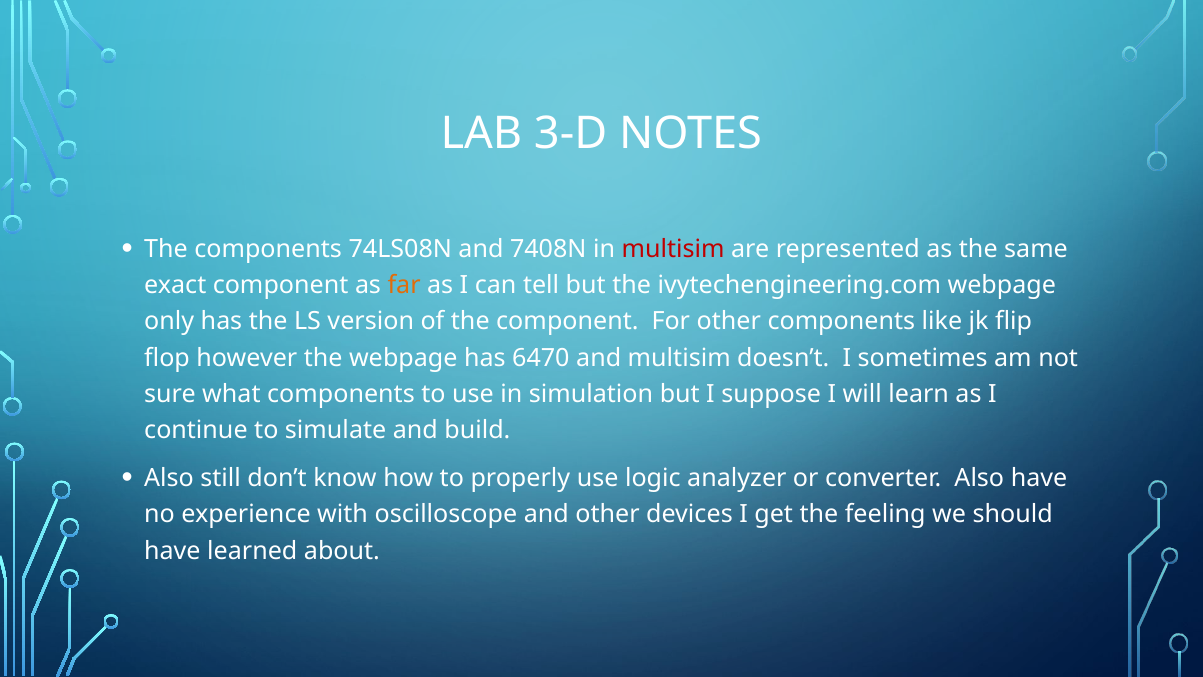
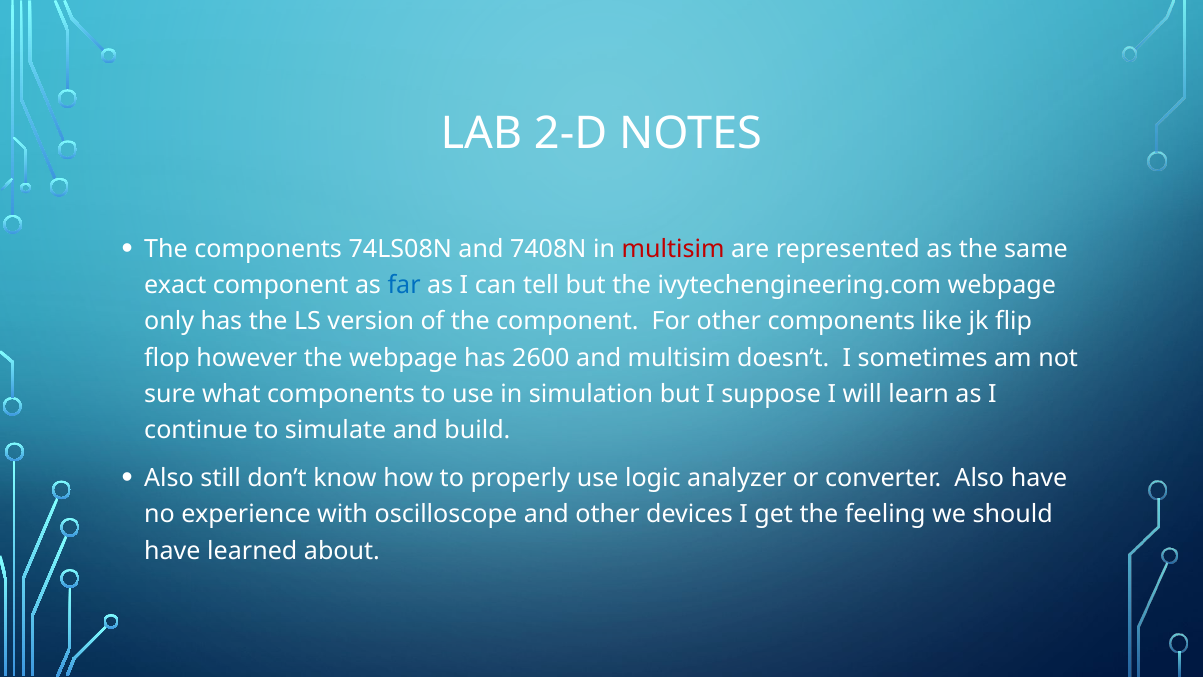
3-D: 3-D -> 2-D (571, 134)
far colour: orange -> blue (404, 285)
6470: 6470 -> 2600 (541, 358)
